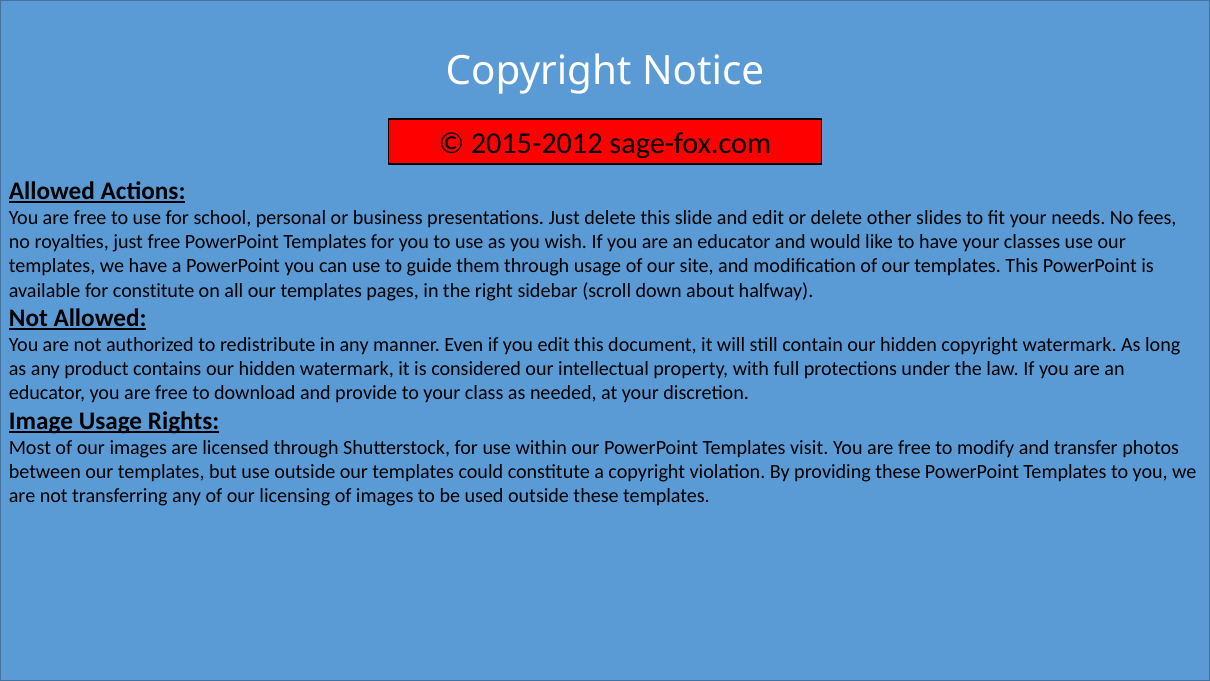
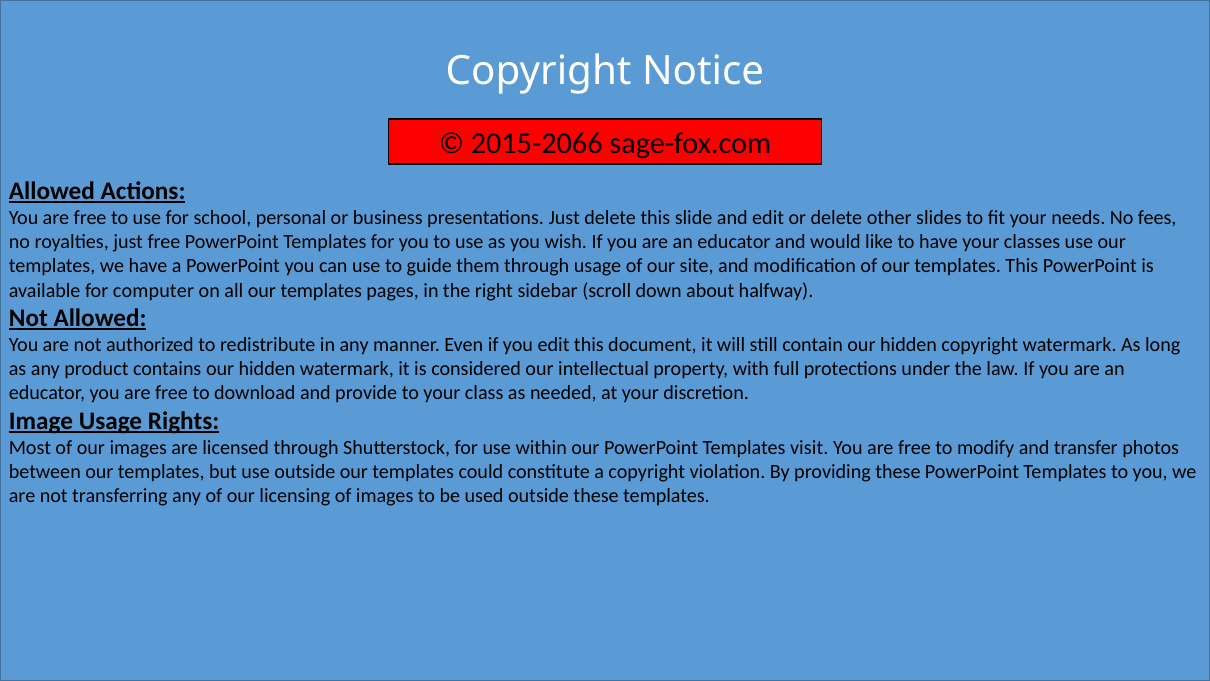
2015-2012: 2015-2012 -> 2015-2066 (537, 144)
for constitute: constitute -> computer (153, 290)
